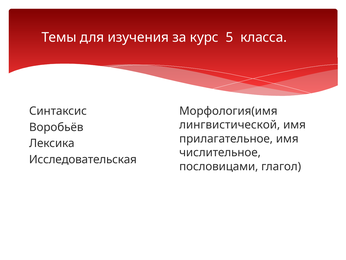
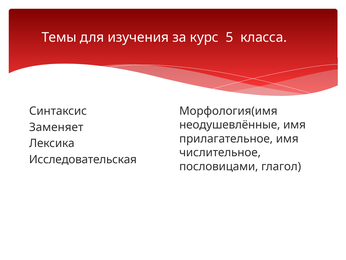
лингвистической: лингвистической -> неодушевлённые (230, 125)
Воробьёв: Воробьёв -> Заменяет (56, 127)
